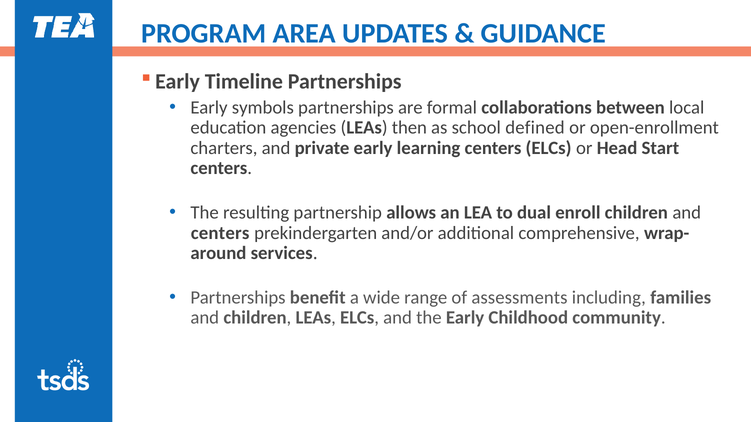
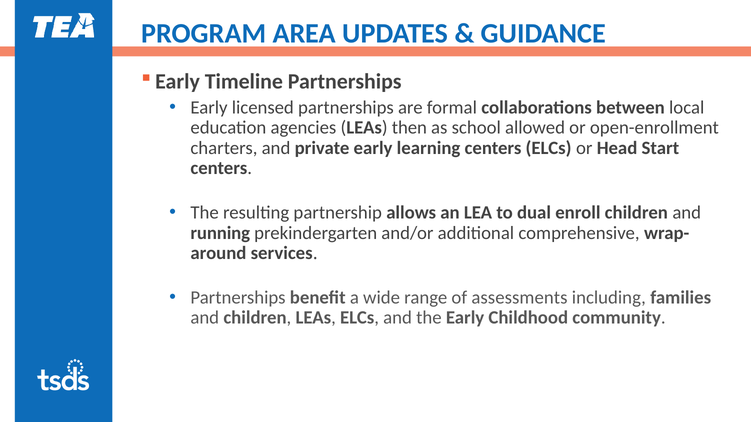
symbols: symbols -> licensed (263, 108)
defined: defined -> allowed (535, 128)
centers: centers -> running (220, 233)
